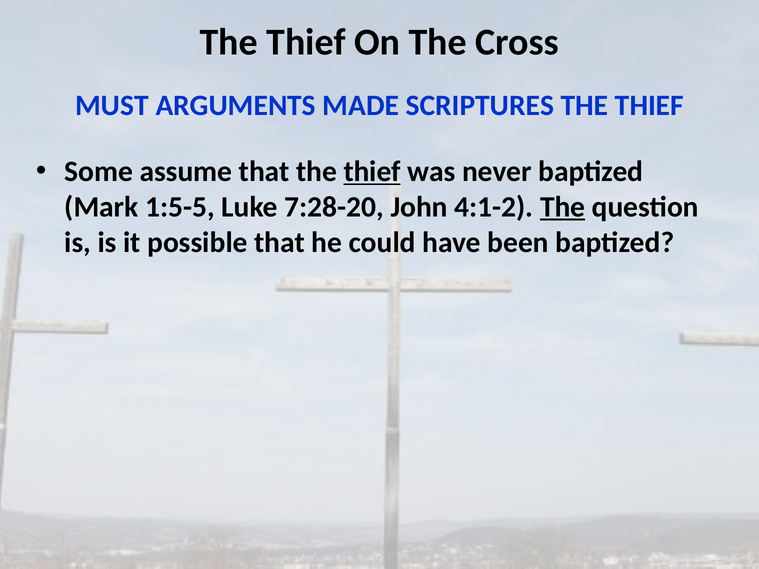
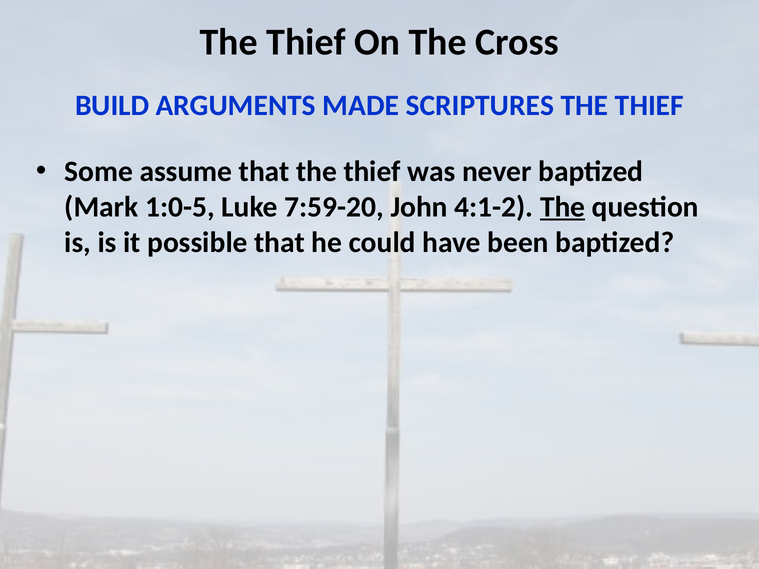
MUST: MUST -> BUILD (112, 106)
thief underline: present -> none (372, 172)
1:5-5: 1:5-5 -> 1:0-5 (180, 207)
7:28-20: 7:28-20 -> 7:59-20 (334, 207)
